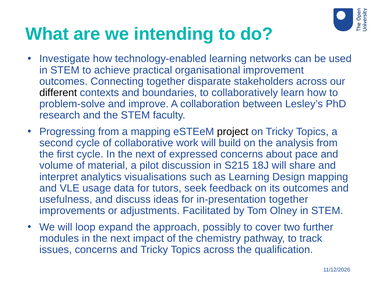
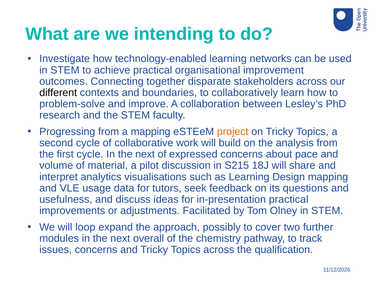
project colour: black -> orange (233, 132)
its outcomes: outcomes -> questions (306, 189)
in-presentation together: together -> practical (289, 200)
impact: impact -> overall (149, 239)
